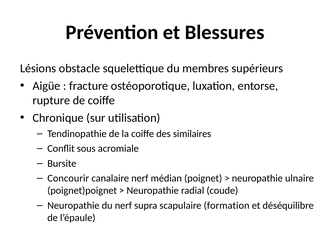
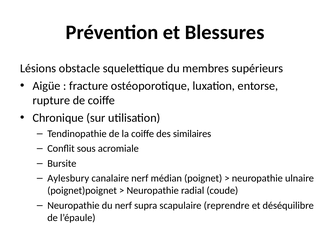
Concourir: Concourir -> Aylesbury (68, 178)
formation: formation -> reprendre (227, 206)
